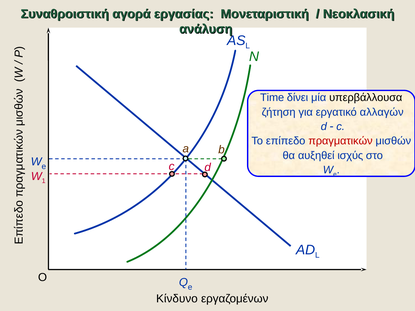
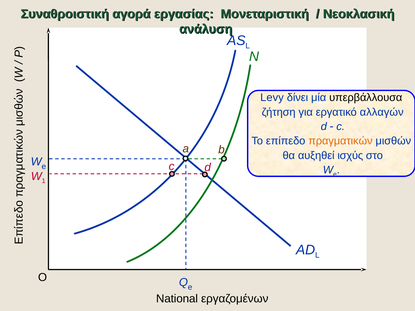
Time: Time -> Levy (272, 98)
πραγματικών colour: red -> orange (340, 141)
Κίνδυνο: Κίνδυνο -> National (177, 299)
